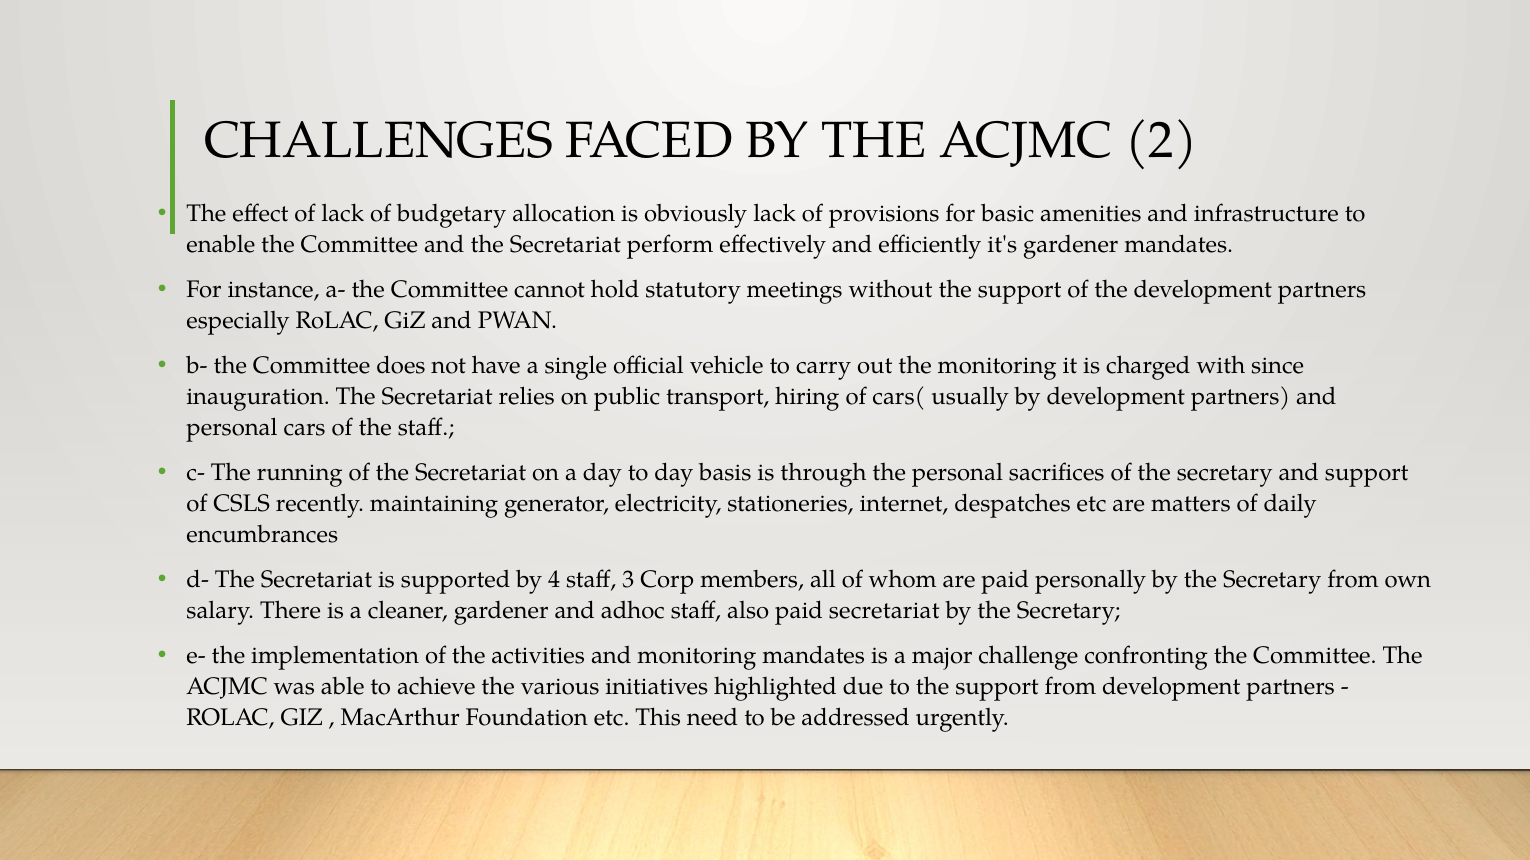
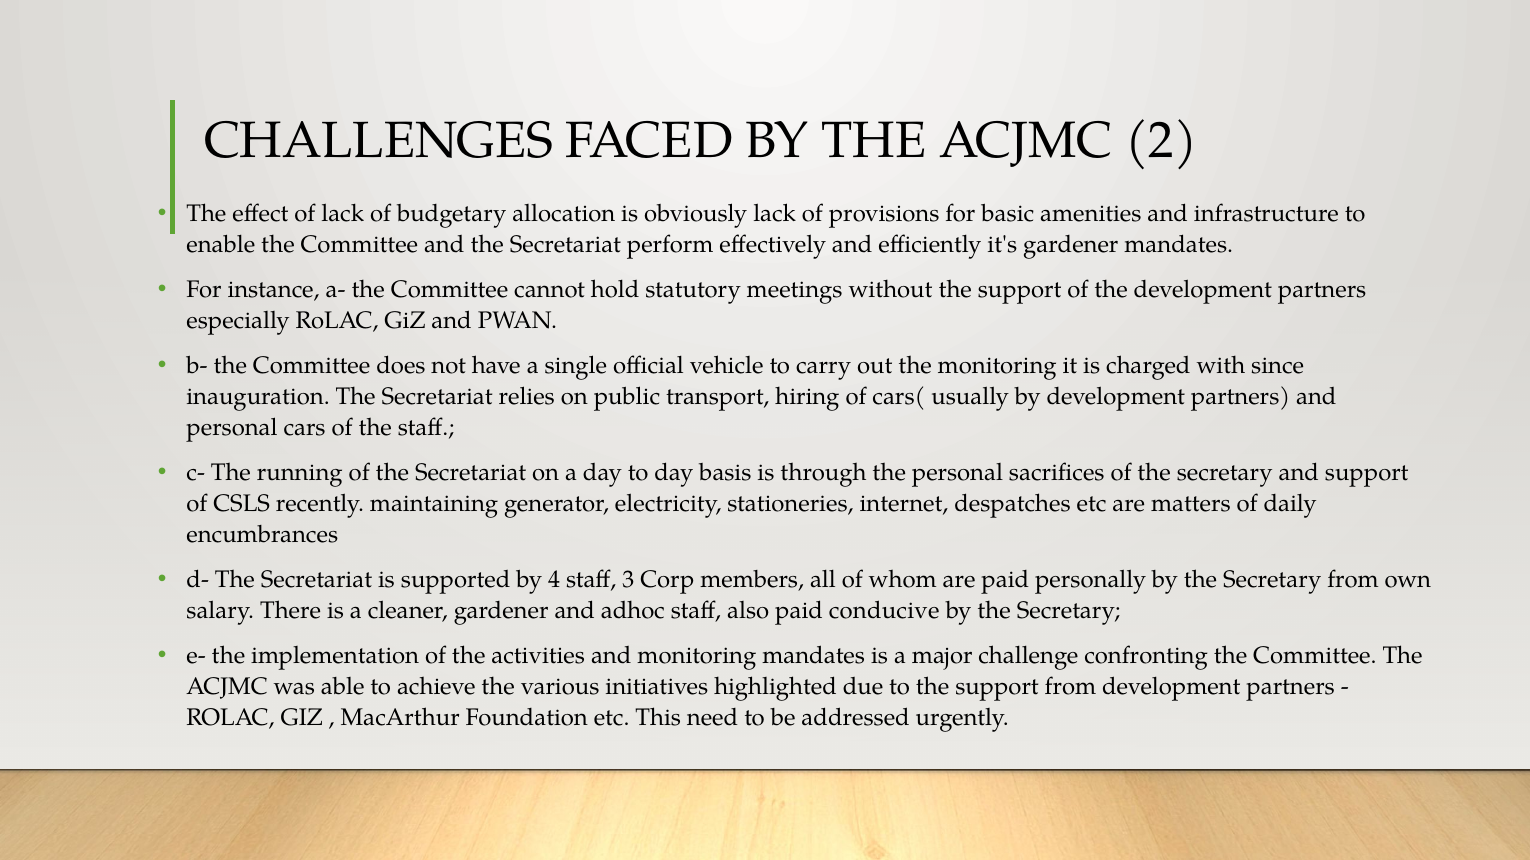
paid secretariat: secretariat -> conducive (884, 611)
